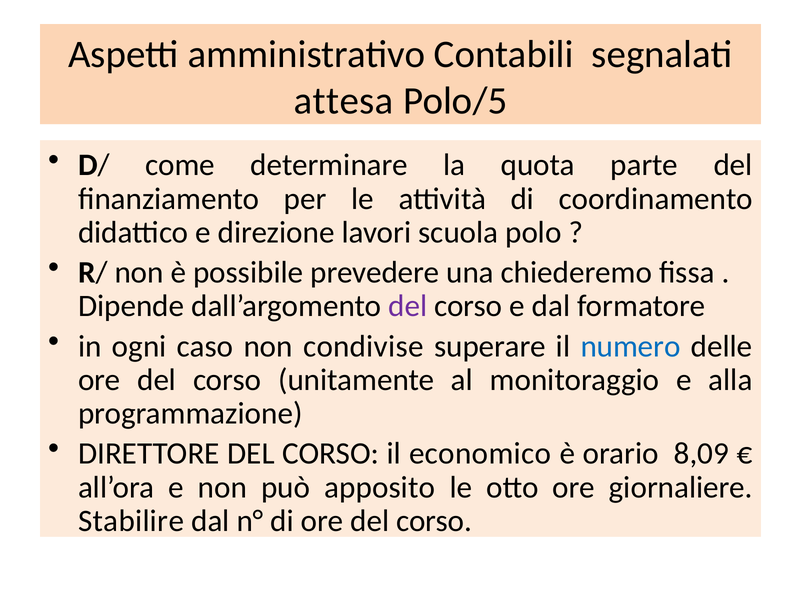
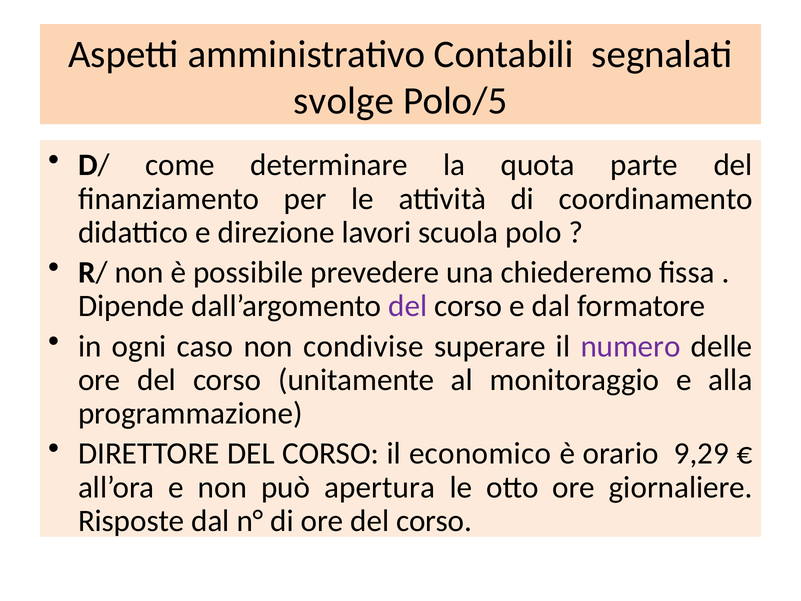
attesa: attesa -> svolge (344, 101)
numero colour: blue -> purple (631, 346)
8,09: 8,09 -> 9,29 (701, 453)
apposito: apposito -> apertura (380, 487)
Stabilire: Stabilire -> Risposte (131, 521)
